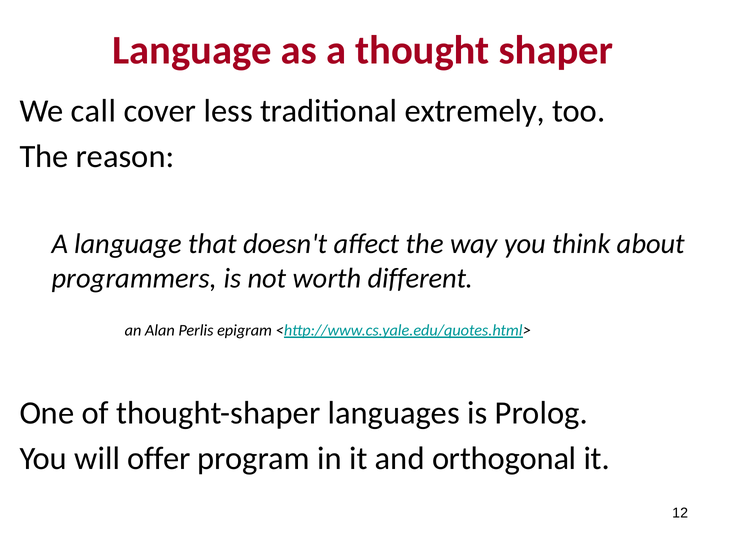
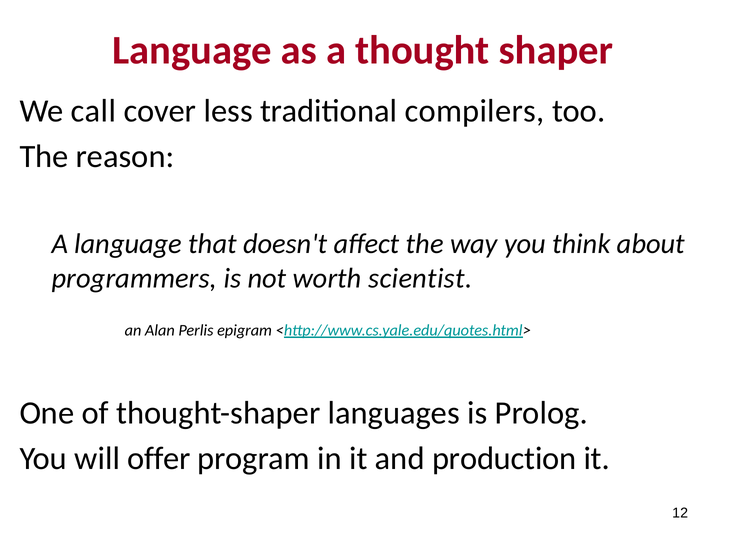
extremely: extremely -> compilers (475, 111)
different: different -> scientist (420, 278)
orthogonal: orthogonal -> production (504, 459)
